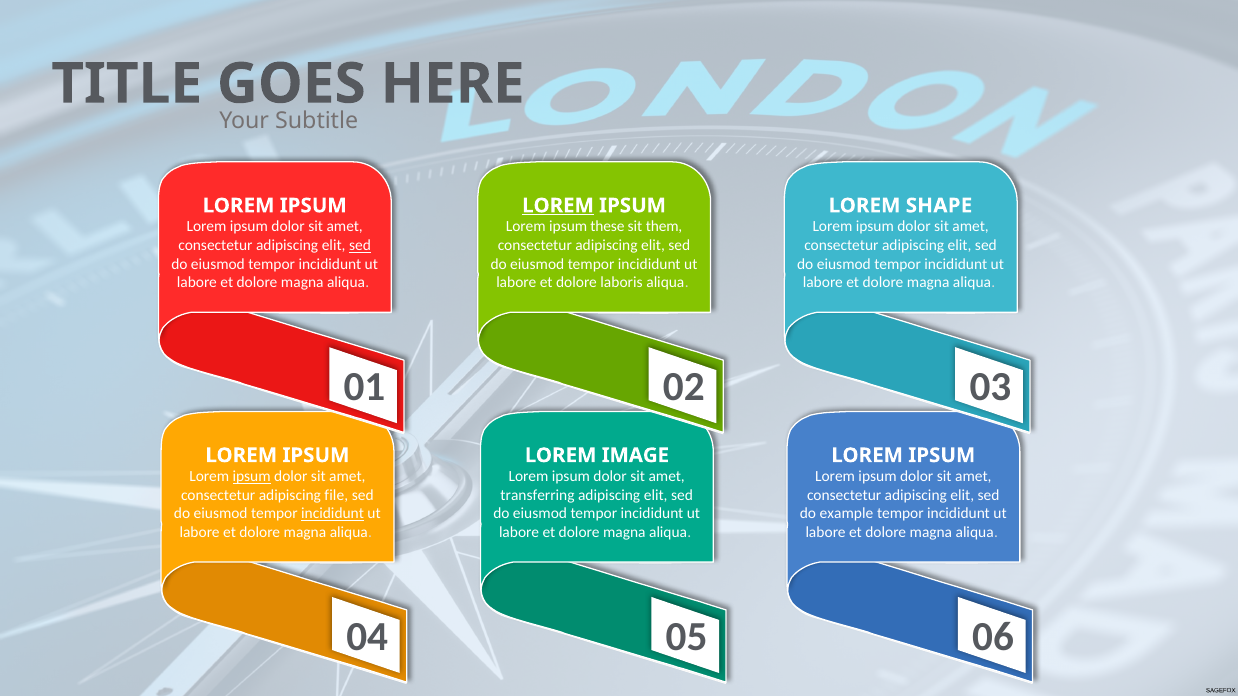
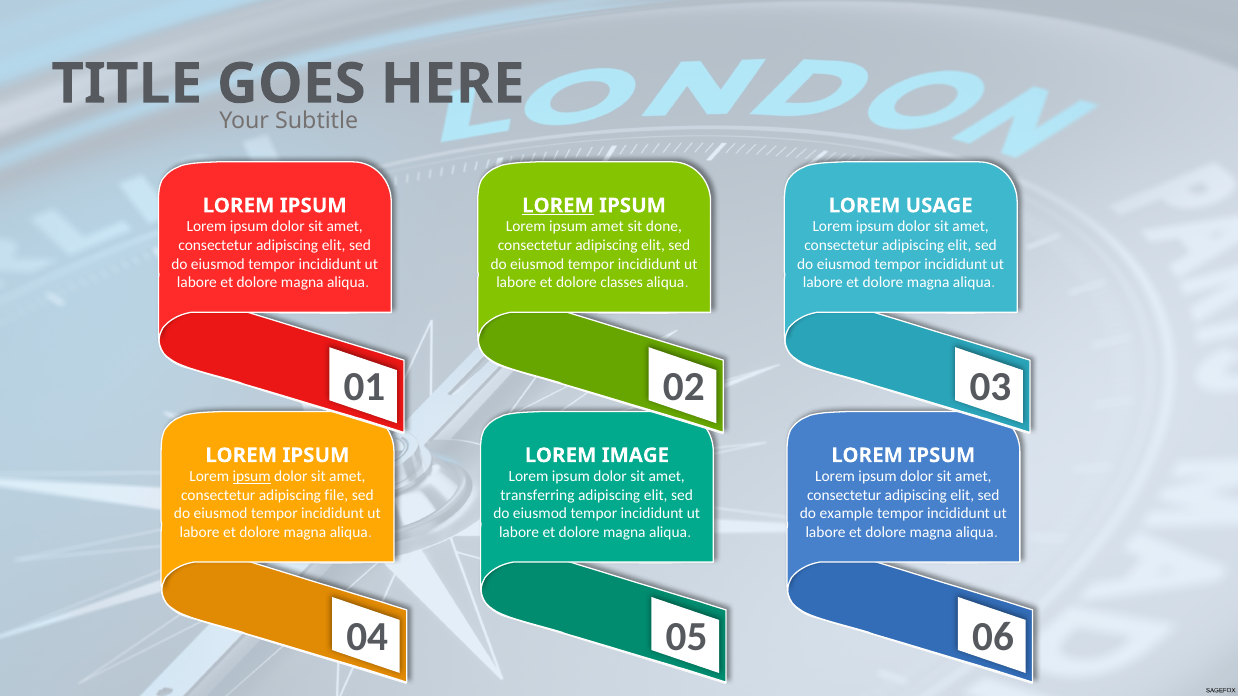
SHAPE: SHAPE -> USAGE (939, 206)
ipsum these: these -> amet (607, 227)
them: them -> done (664, 227)
sed underline: present -> none (360, 246)
laboris: laboris -> classes (622, 283)
incididunt underline: present -> none (333, 514)
